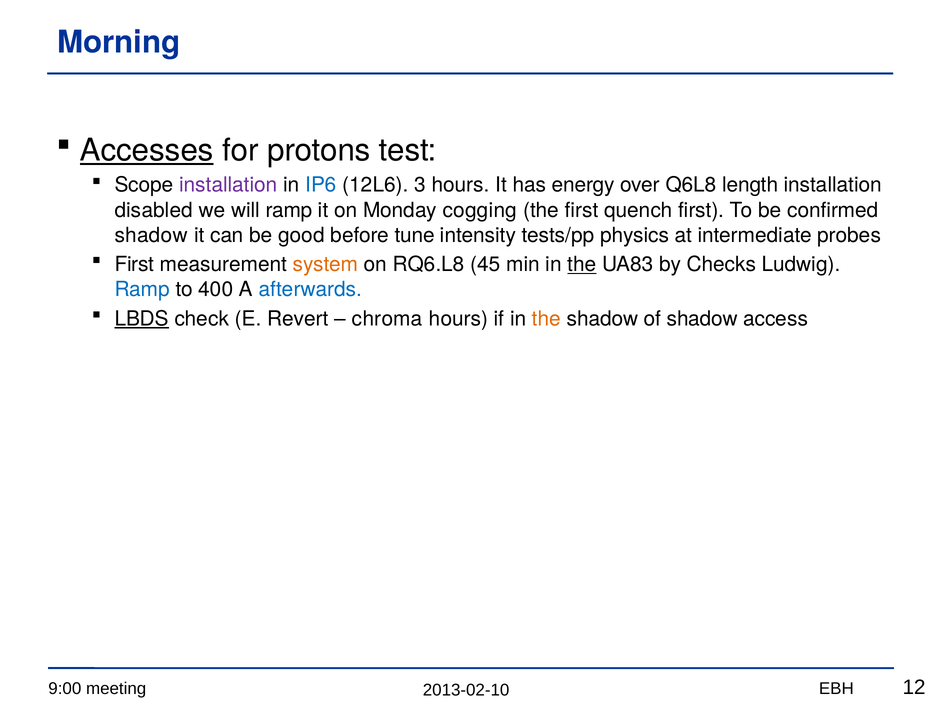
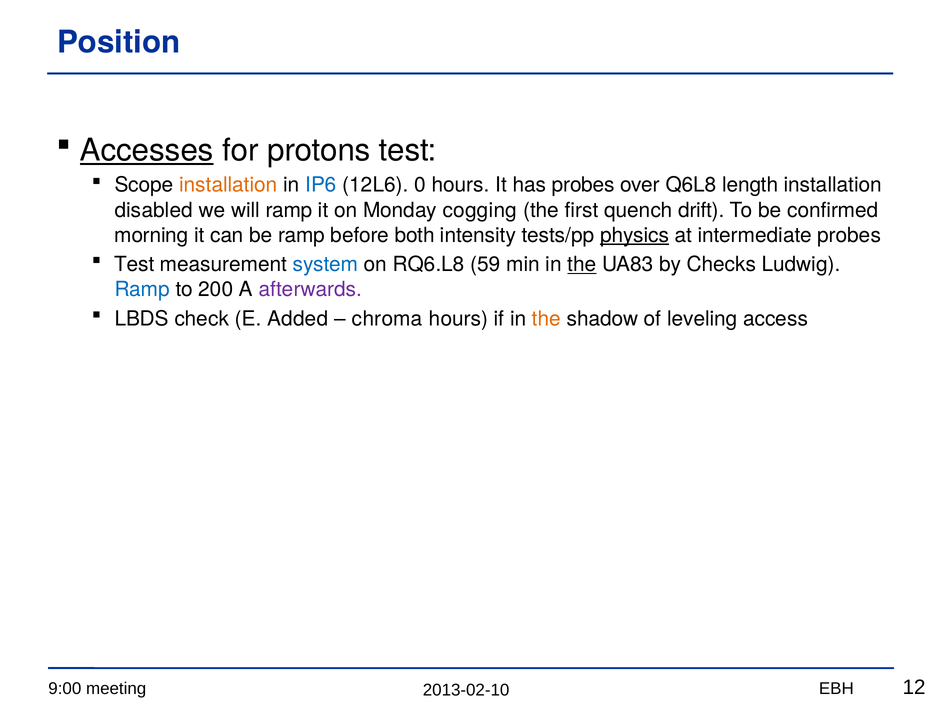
Morning: Morning -> Position (119, 42)
installation colour: purple -> orange (228, 185)
3: 3 -> 0 (420, 185)
has energy: energy -> probes (583, 185)
quench first: first -> drift (701, 210)
shadow: shadow -> morning (151, 235)
be good: good -> ramp (302, 235)
tune: tune -> both (415, 235)
physics underline: none -> present (635, 235)
First: First -> Test (134, 264)
system colour: orange -> blue (326, 264)
45: 45 -> 59 (485, 264)
400: 400 -> 200 (216, 290)
afterwards colour: blue -> purple (310, 290)
LBDS underline: present -> none (142, 319)
Revert: Revert -> Added (298, 319)
of shadow: shadow -> leveling (702, 319)
